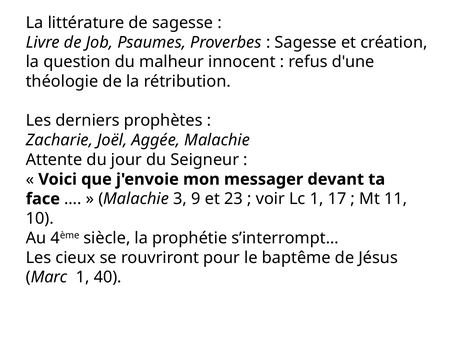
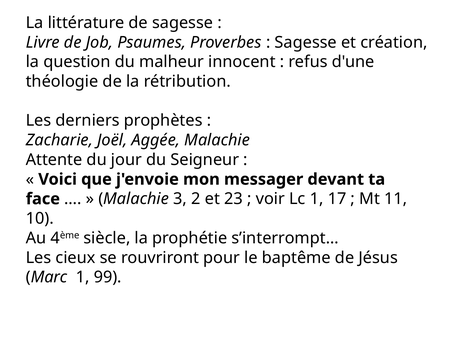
9: 9 -> 2 (196, 199)
40: 40 -> 99 (108, 277)
